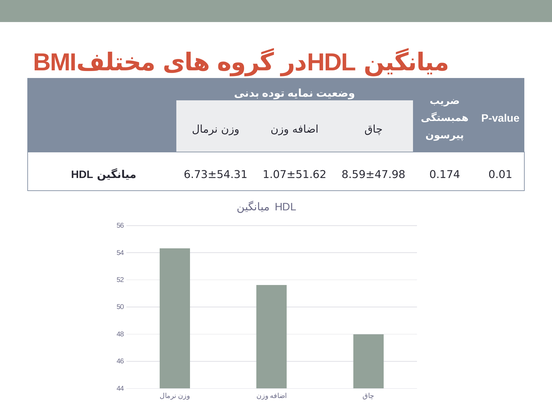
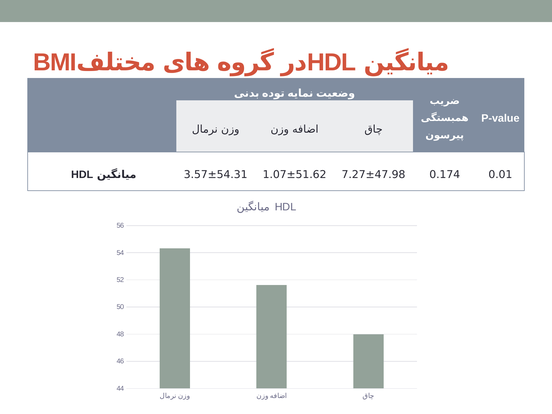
6.73±54.31: 6.73±54.31 -> 3.57±54.31 (216, 175)
8.59±47.98: 8.59±47.98 -> 7.27±47.98 (374, 175)
